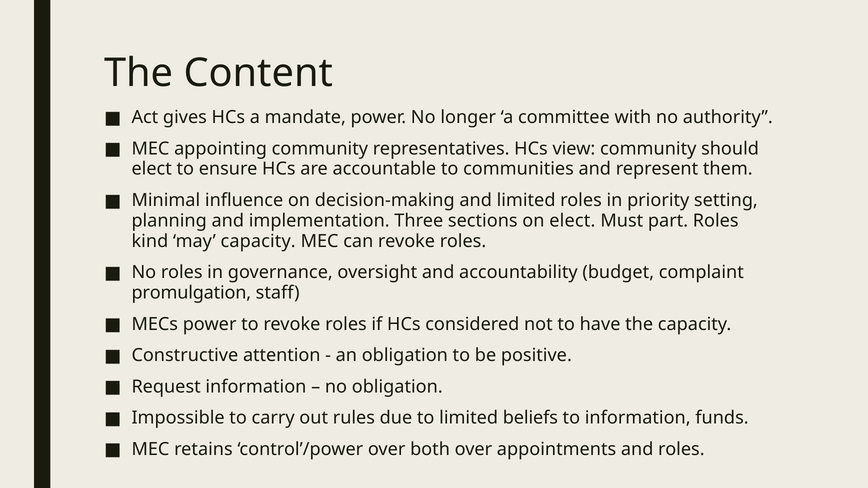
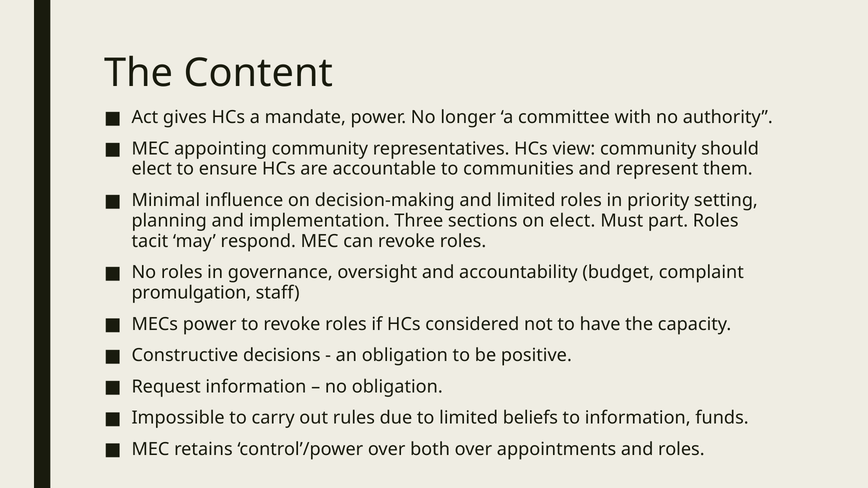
kind: kind -> tacit (150, 241)
may capacity: capacity -> respond (258, 241)
attention: attention -> decisions (282, 356)
